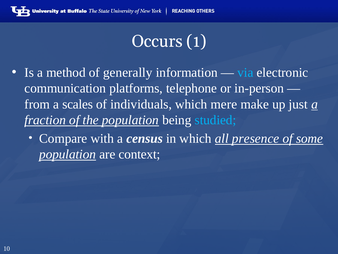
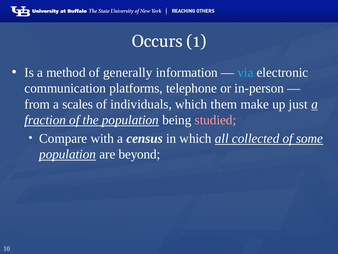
mere: mere -> them (224, 104)
studied colour: light blue -> pink (215, 120)
presence: presence -> collected (256, 138)
context: context -> beyond (139, 154)
